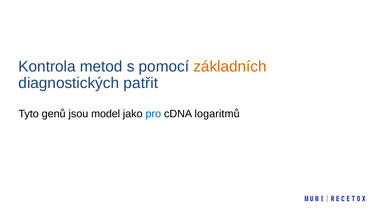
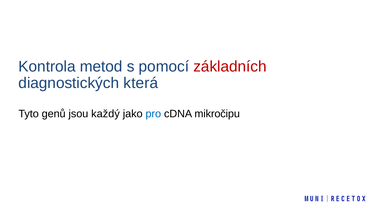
základních colour: orange -> red (230, 66)
patřit: patřit -> která (141, 83)
model: model -> každý (105, 114)
logaritmů: logaritmů -> mikročipu (217, 114)
